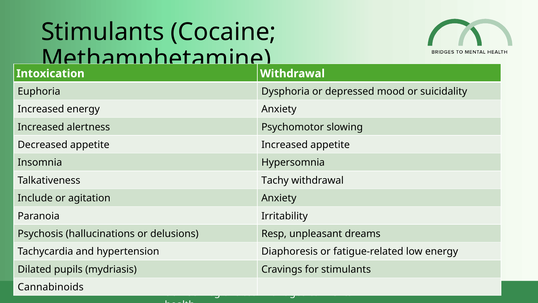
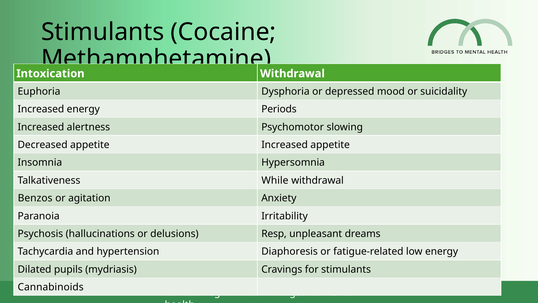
energy Anxiety: Anxiety -> Periods (279, 109)
Tachy: Tachy -> While (275, 180)
Include: Include -> Benzos (35, 198)
